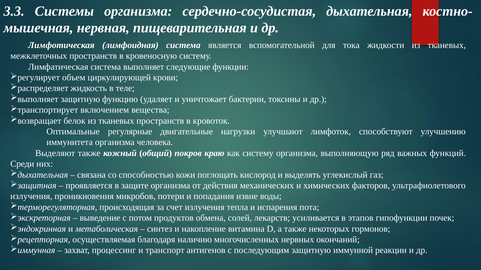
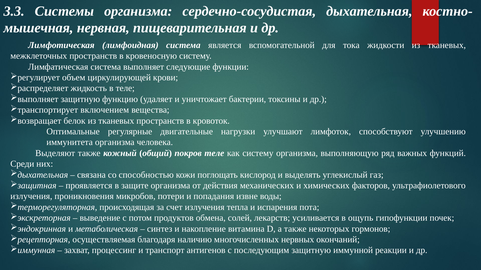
покров краю: краю -> теле (214, 153)
этапов: этапов -> ощупь (361, 218)
